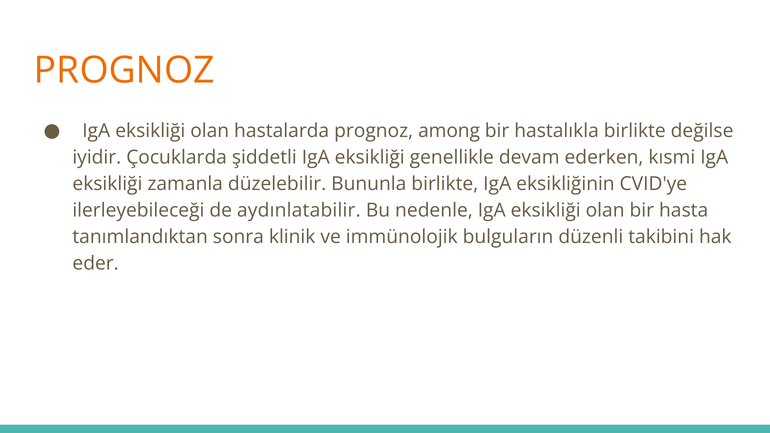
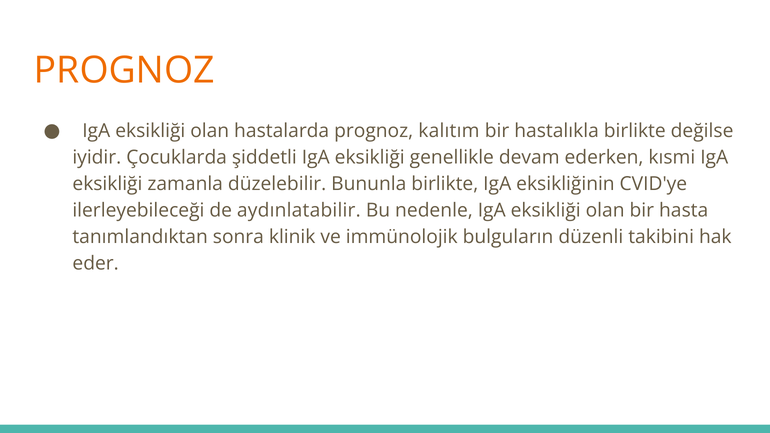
among: among -> kalıtım (449, 131)
